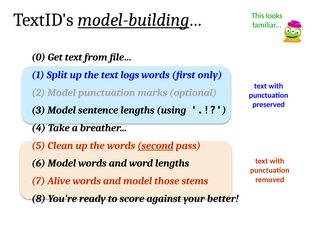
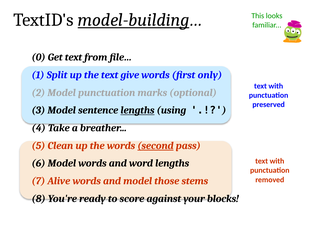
logs: logs -> give (130, 75)
lengths underline: none -> present (138, 110)
better: better -> blocks (223, 199)
